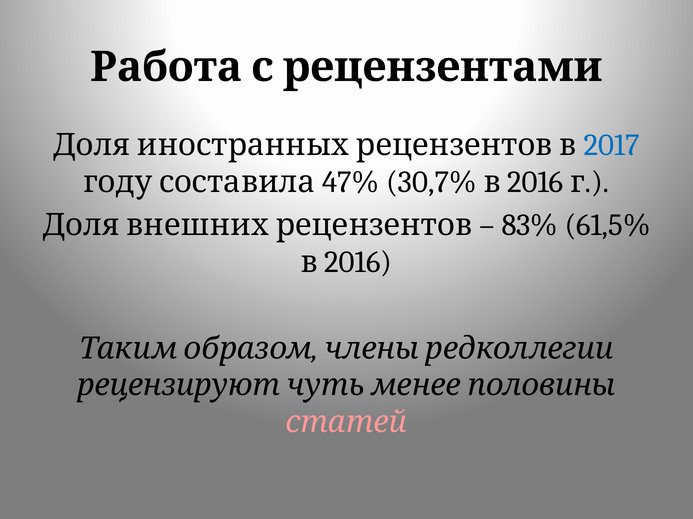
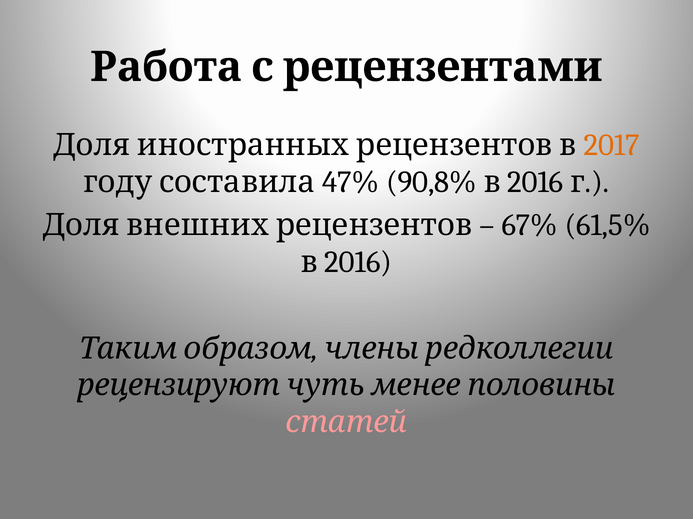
2017 colour: blue -> orange (612, 145)
30,7%: 30,7% -> 90,8% (431, 182)
83%: 83% -> 67% (530, 226)
